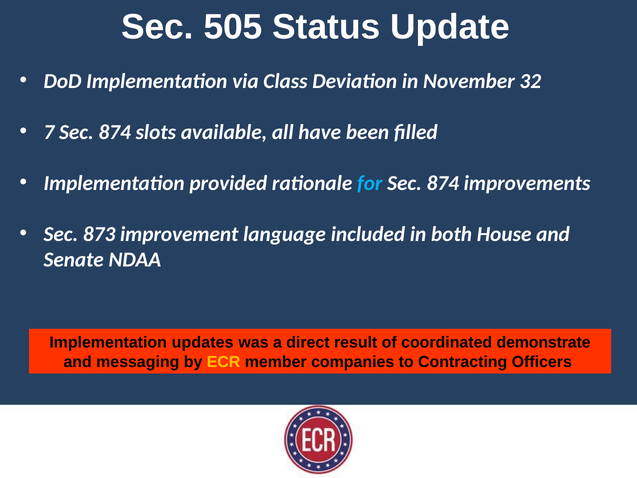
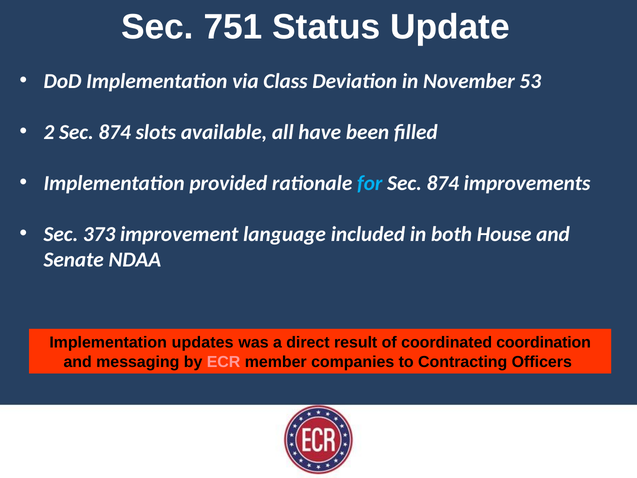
505: 505 -> 751 (233, 27)
32: 32 -> 53 (530, 81)
7: 7 -> 2 (49, 132)
873: 873 -> 373 (99, 234)
demonstrate: demonstrate -> coordination (544, 342)
ECR colour: yellow -> pink (224, 362)
